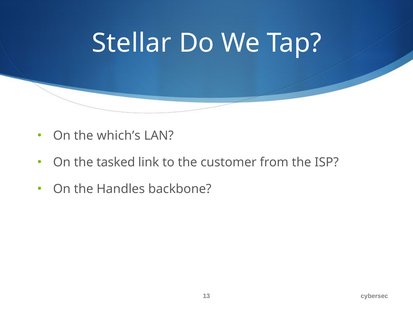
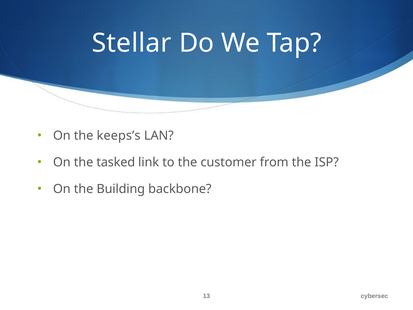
which’s: which’s -> keeps’s (119, 136)
Handles: Handles -> Building (121, 189)
